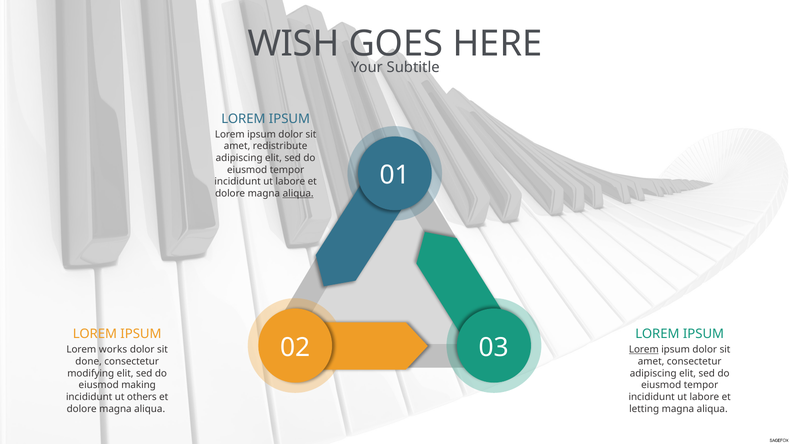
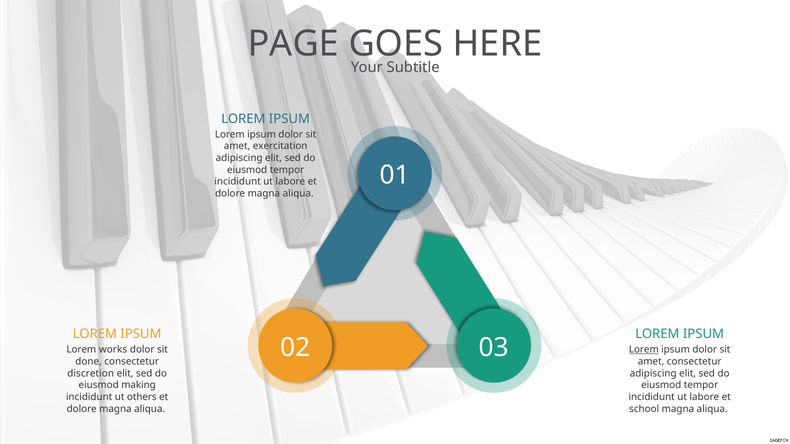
WISH: WISH -> PAGE (293, 44)
redistribute: redistribute -> exercitation (280, 146)
aliqua underline: present -> none (298, 194)
modifying: modifying -> discretion (91, 374)
letting: letting -> school (644, 409)
